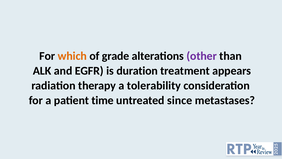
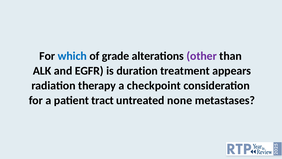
which colour: orange -> blue (72, 56)
tolerability: tolerability -> checkpoint (154, 85)
time: time -> tract (103, 100)
since: since -> none (180, 100)
